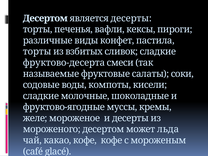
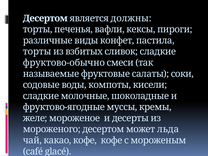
является десерты: десерты -> должны (131, 18)
фруктово-десерта: фруктово-десерта -> фруктово-обычно (64, 63)
